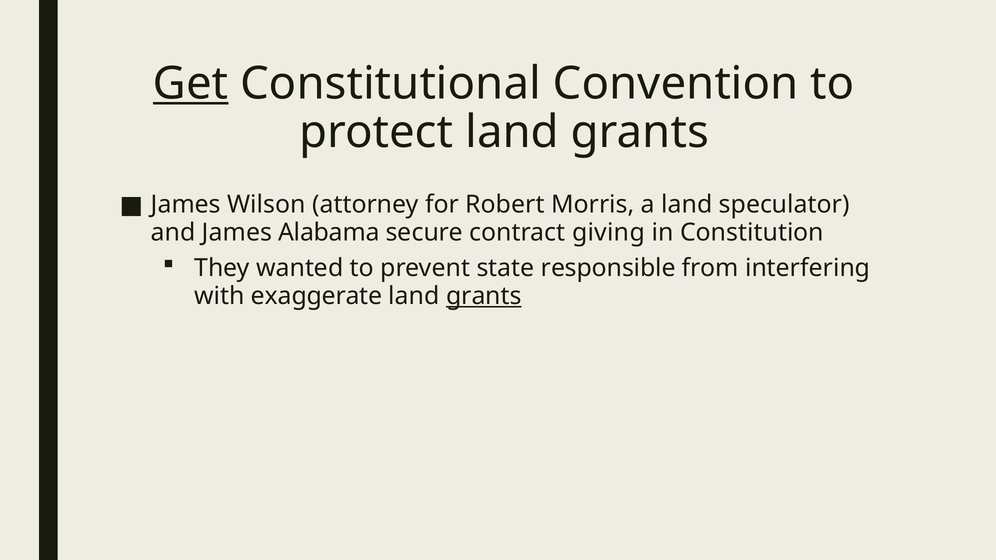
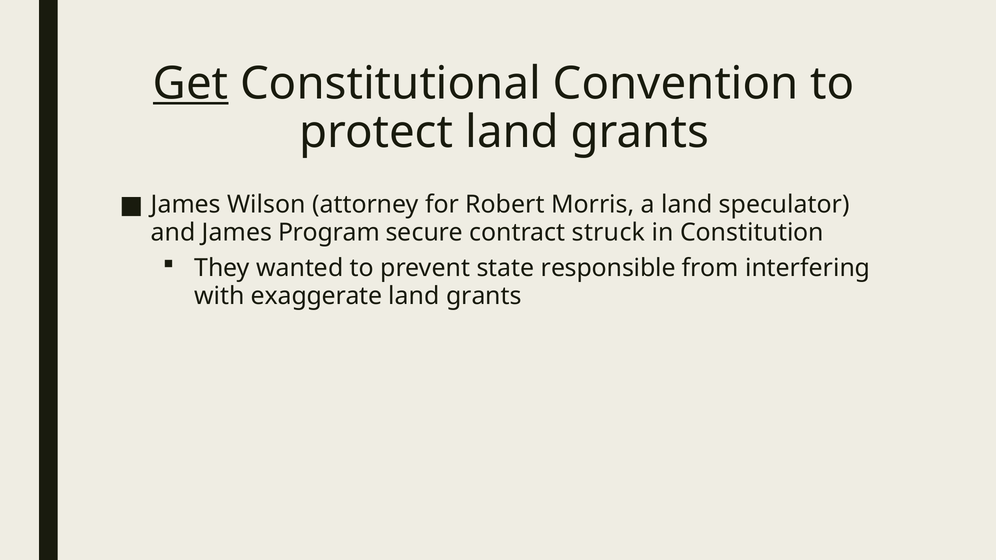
Alabama: Alabama -> Program (329, 233)
giving: giving -> struck (609, 233)
grants underline: present -> none (484, 296)
